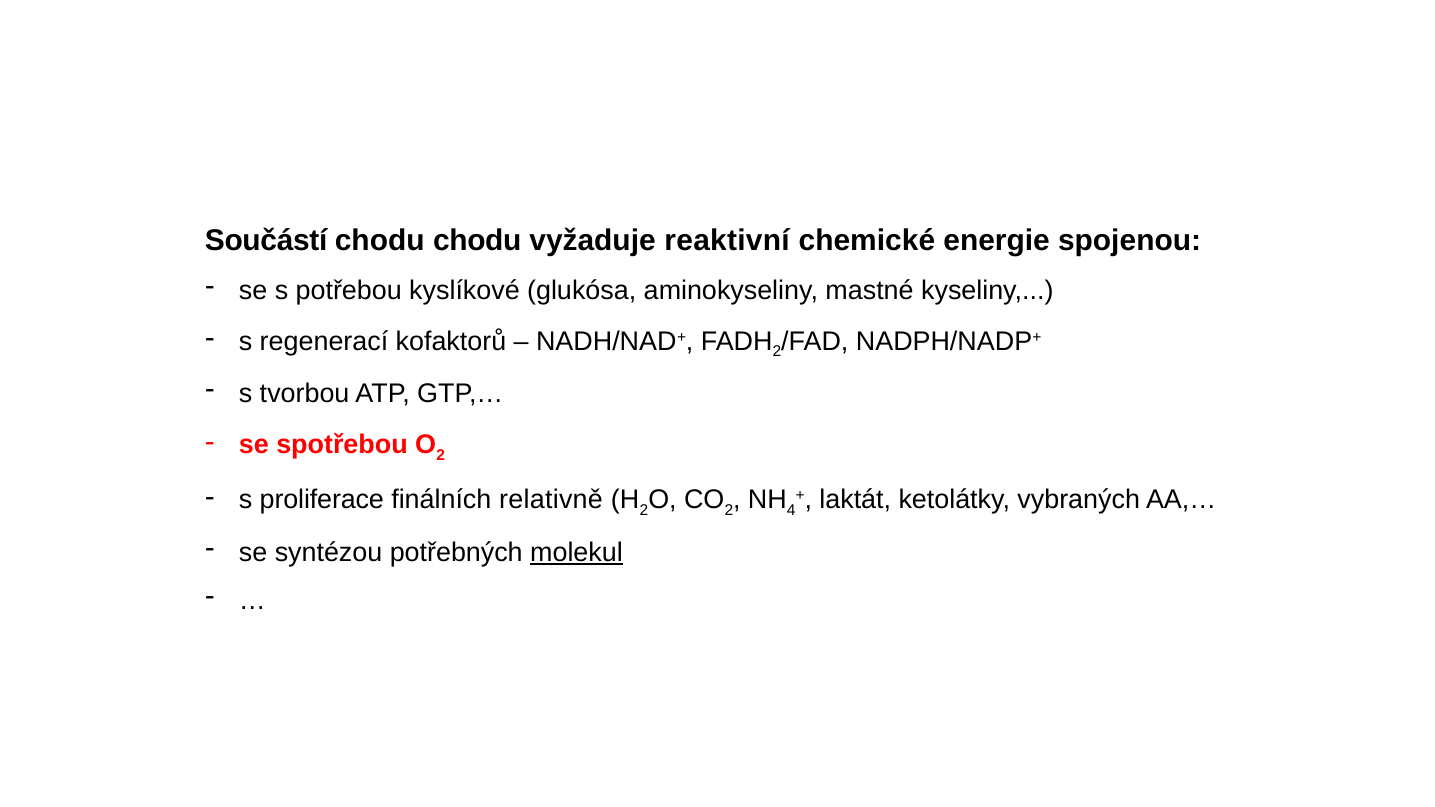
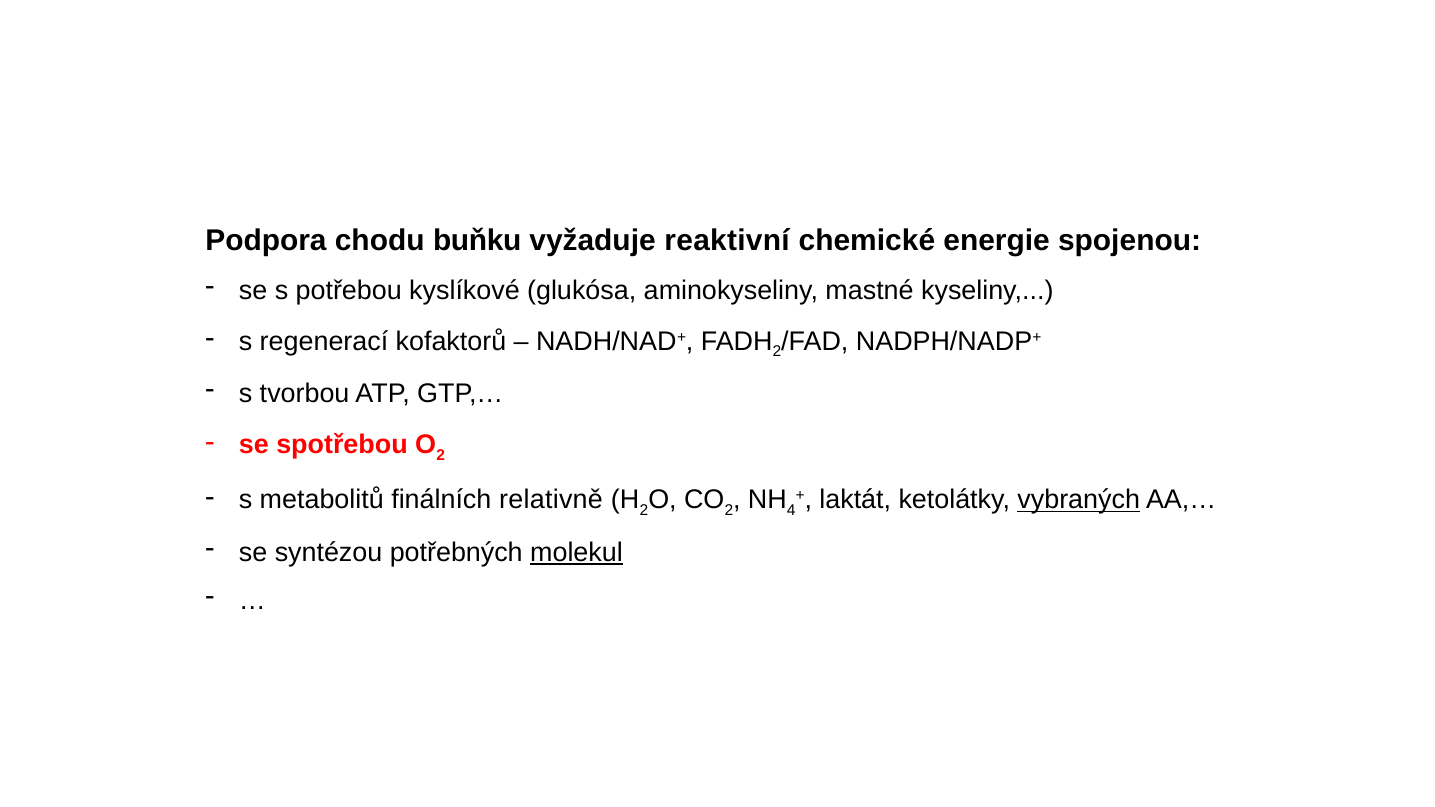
Součástí: Součástí -> Podpora (266, 241)
chodu chodu: chodu -> buňku (477, 241)
proliferace: proliferace -> metabolitů (322, 500)
vybraných underline: none -> present (1079, 500)
